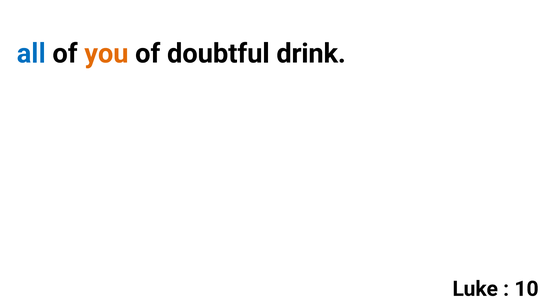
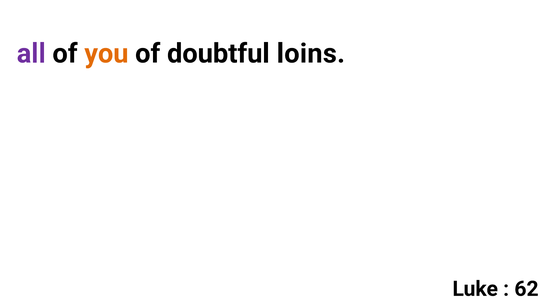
all colour: blue -> purple (31, 54)
drink: drink -> loins (311, 54)
10: 10 -> 62 (526, 289)
